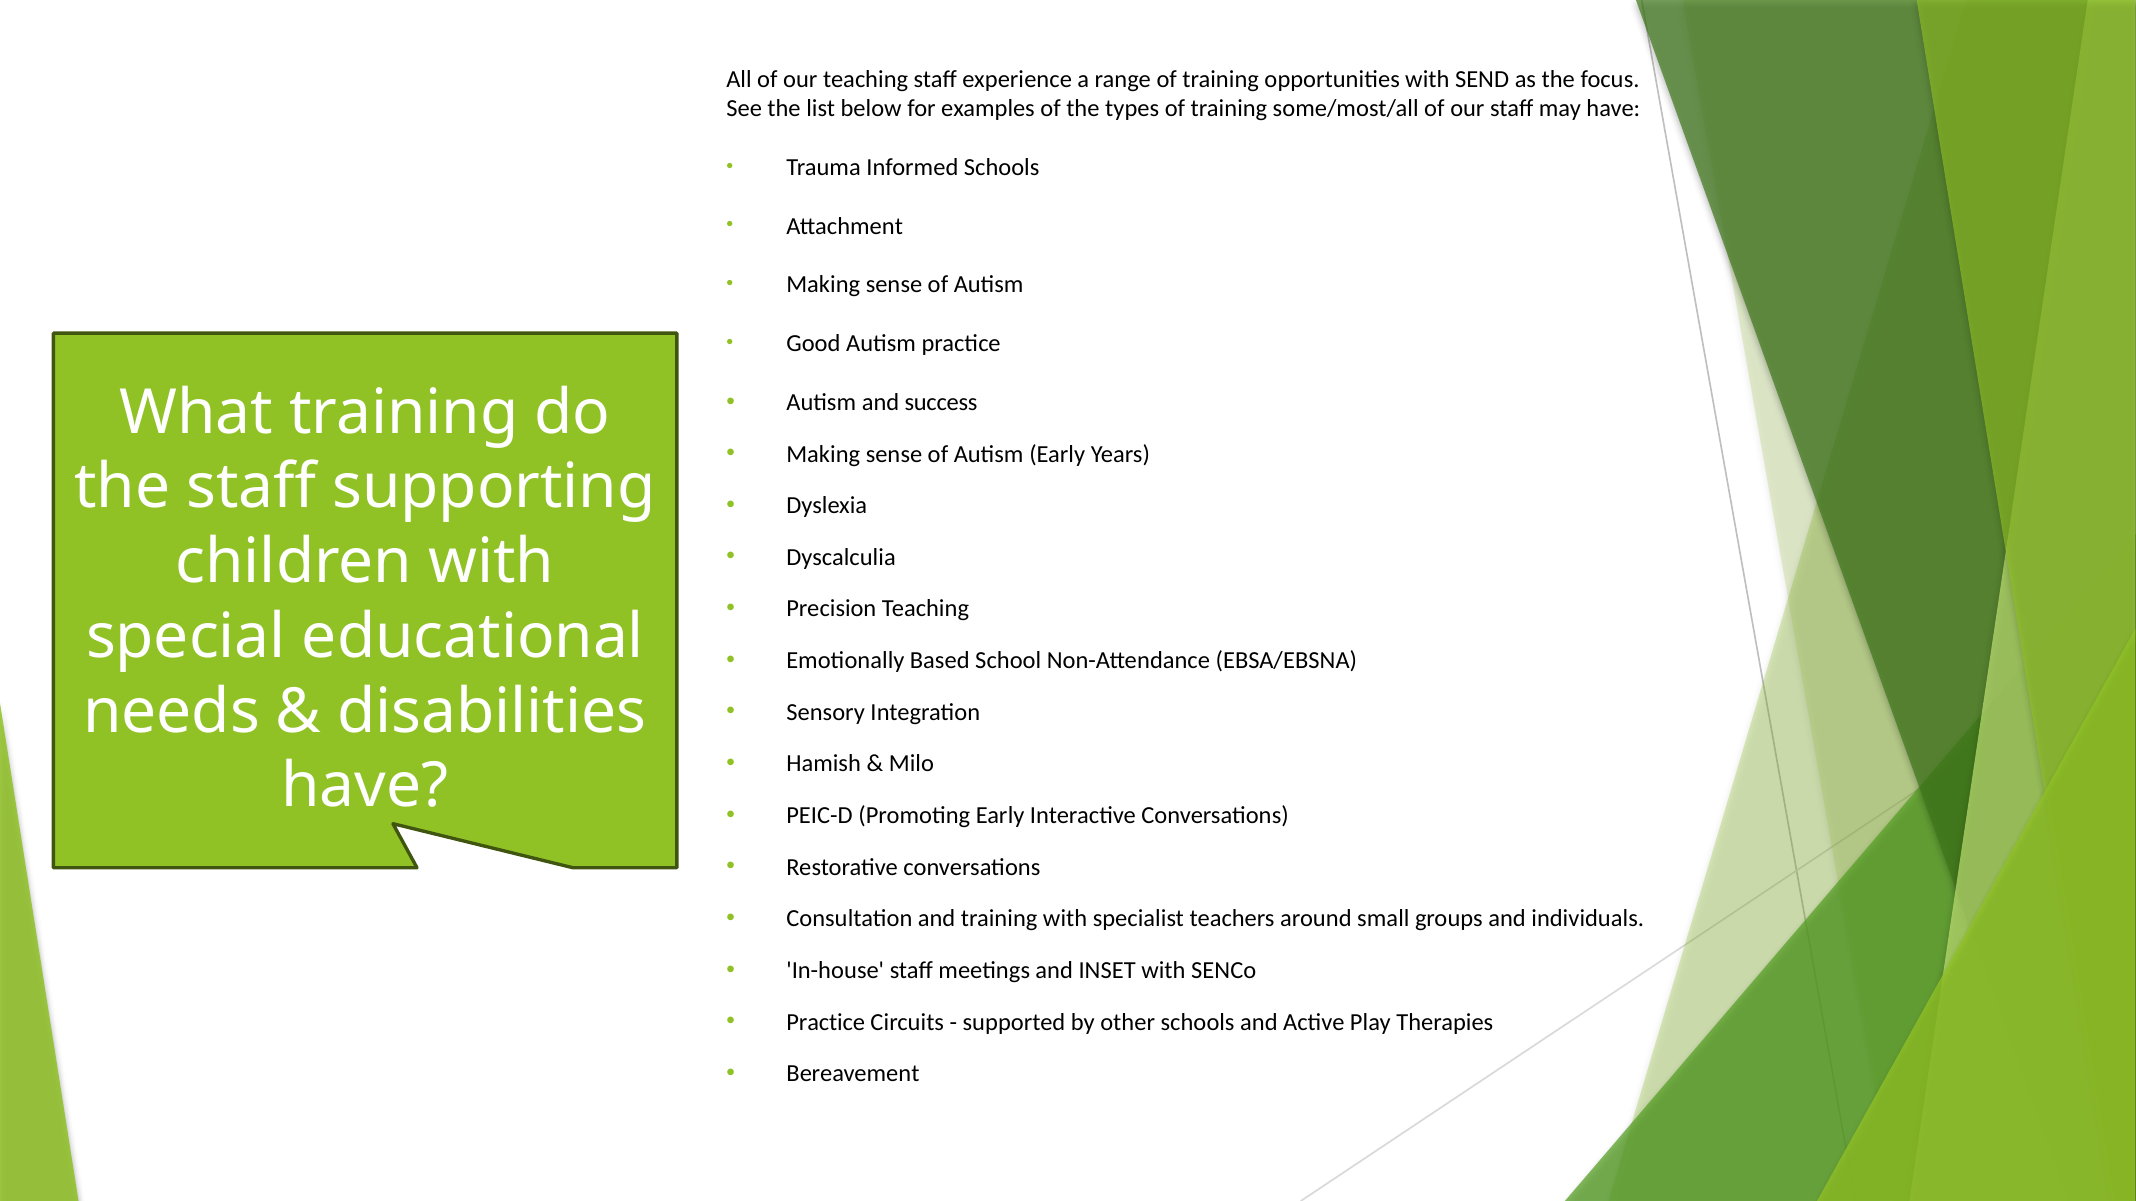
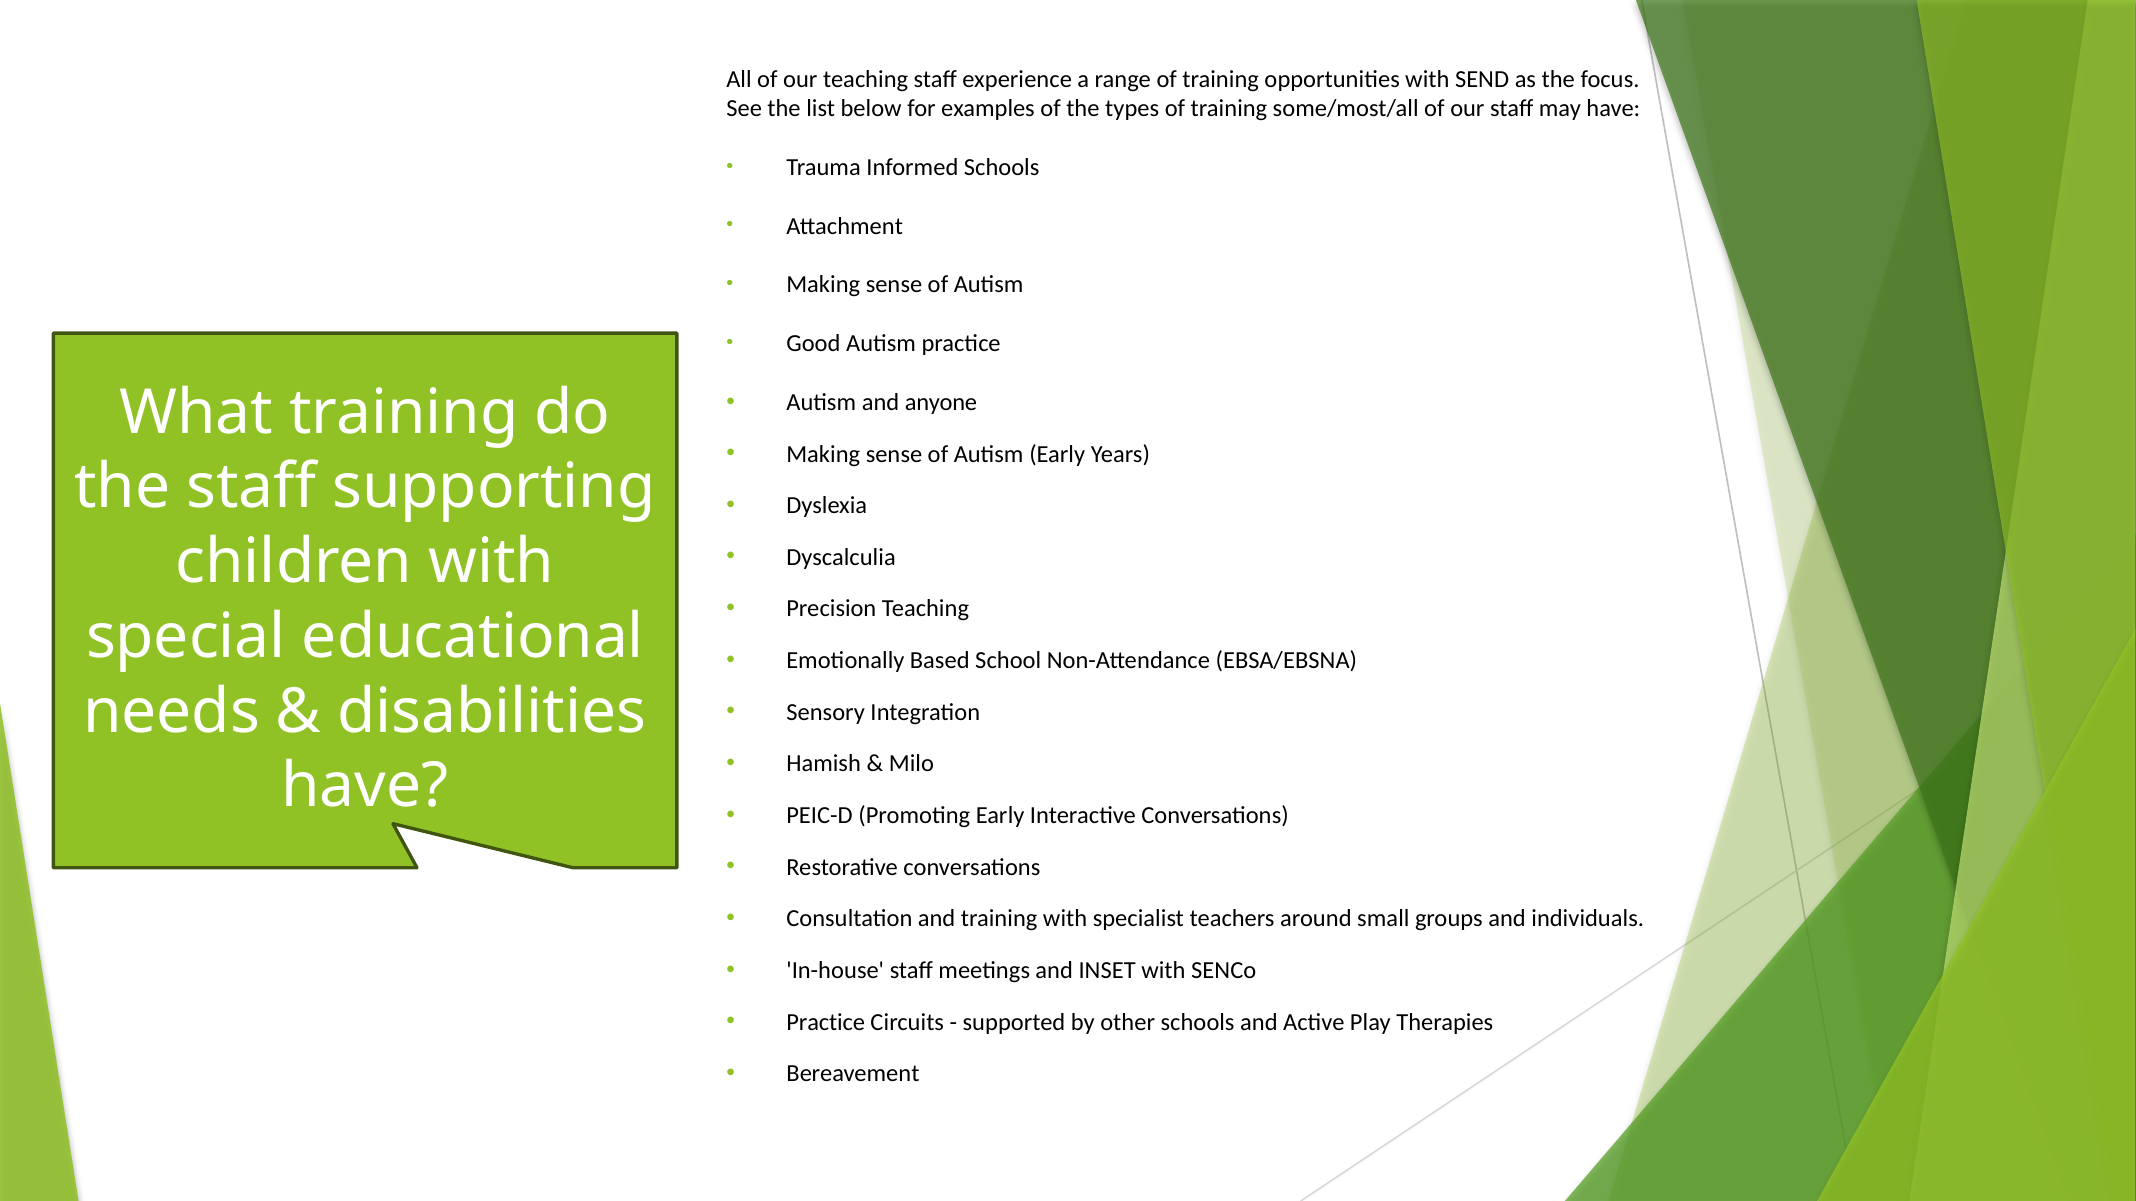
success: success -> anyone (941, 403)
